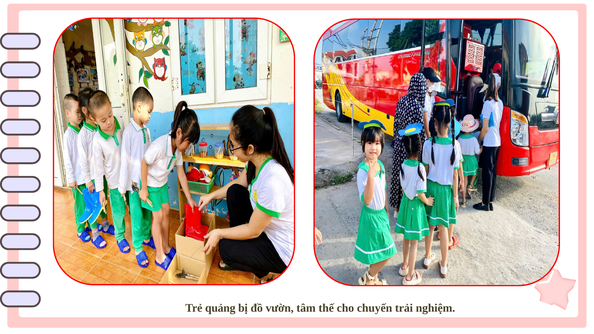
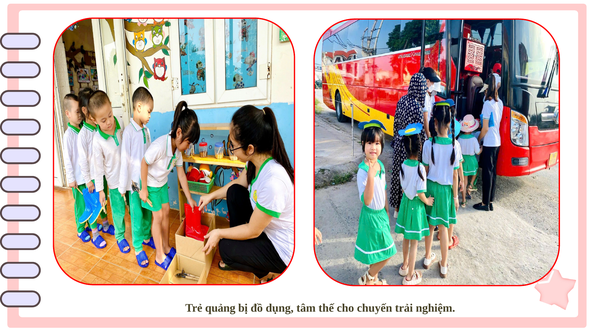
vườn: vườn -> dụng (280, 308)
